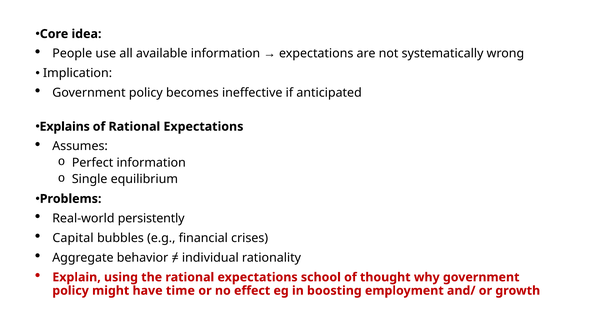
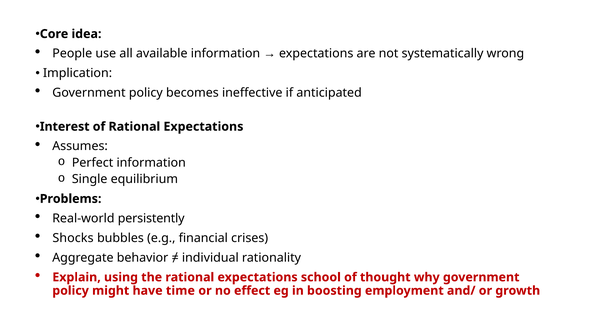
Explains: Explains -> Interest (65, 127)
Capital: Capital -> Shocks (73, 238)
